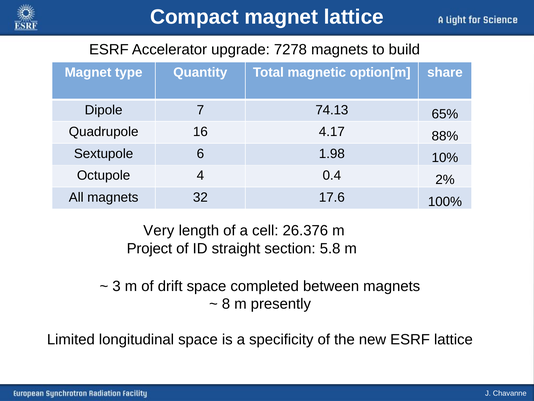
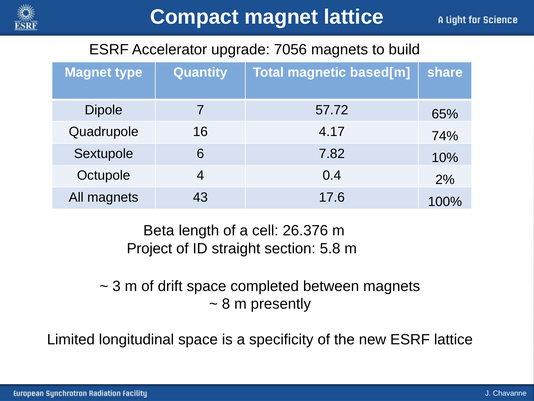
7278: 7278 -> 7056 (290, 49)
option[m: option[m -> based[m (380, 72)
74.13: 74.13 -> 57.72 (332, 110)
88%: 88% -> 74% (445, 136)
1.98: 1.98 -> 7.82 (332, 154)
32: 32 -> 43 (200, 197)
Very: Very -> Beta (159, 230)
